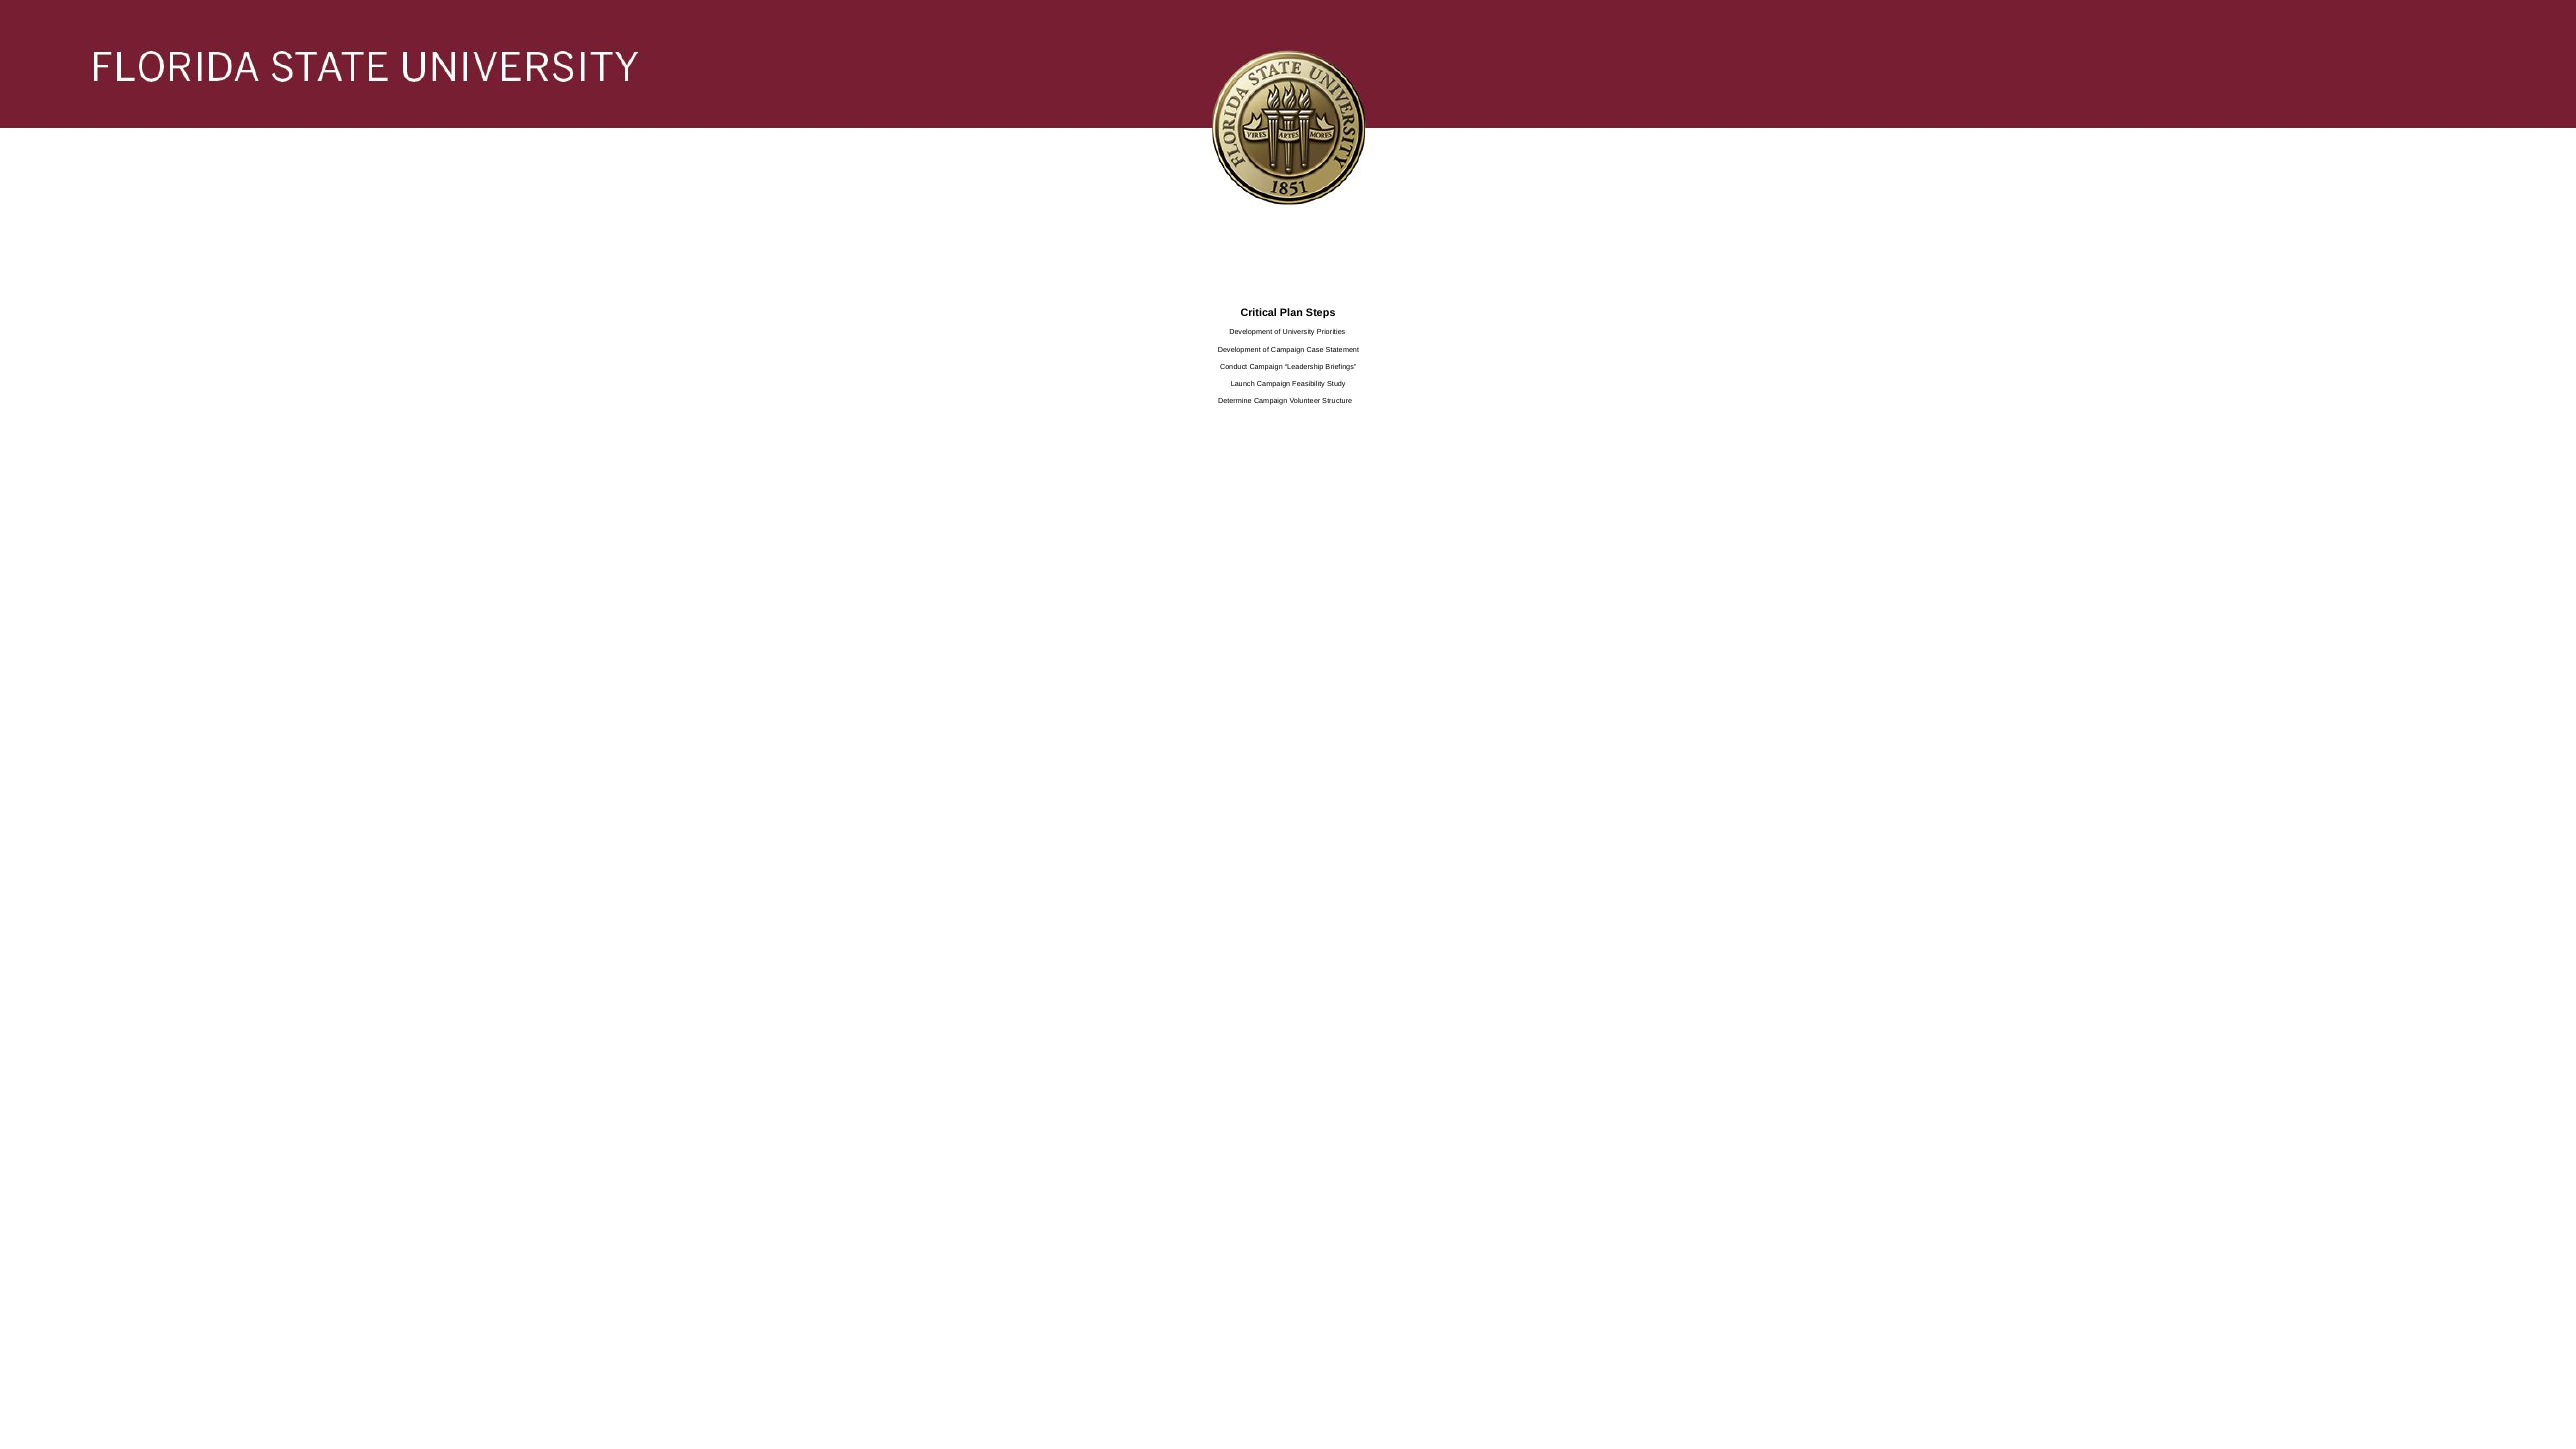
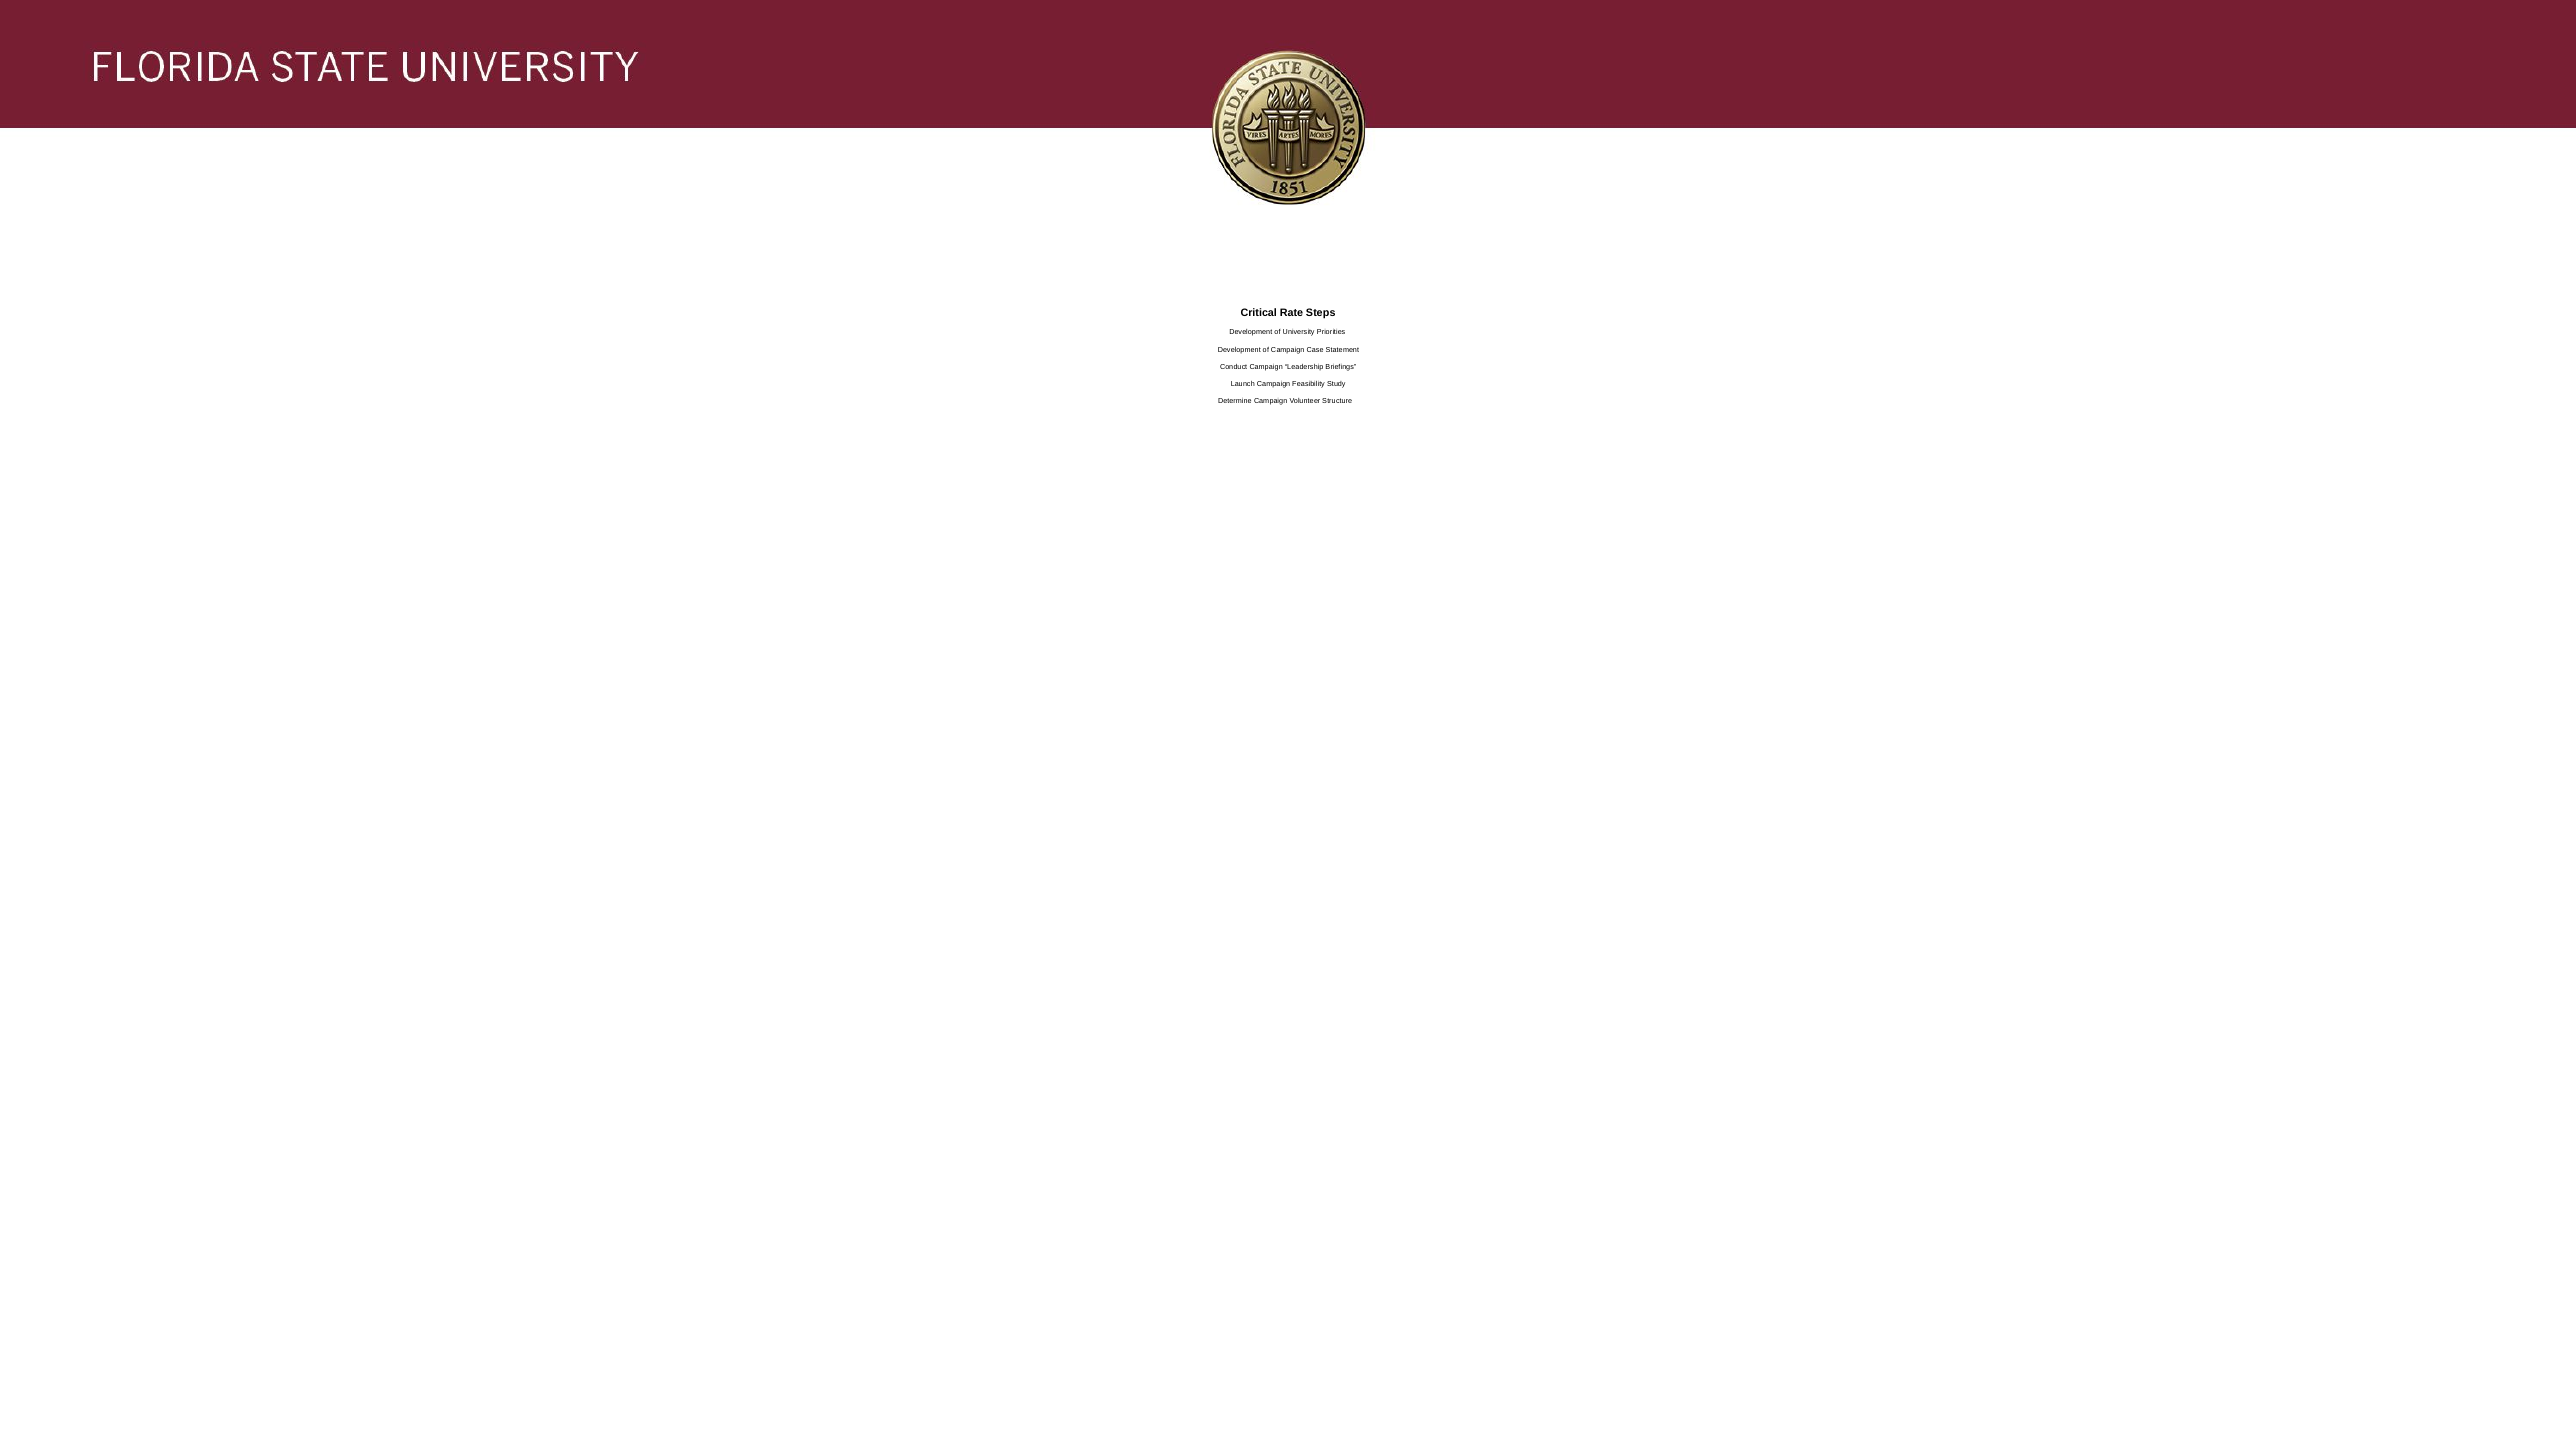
Plan: Plan -> Rate (1291, 313)
